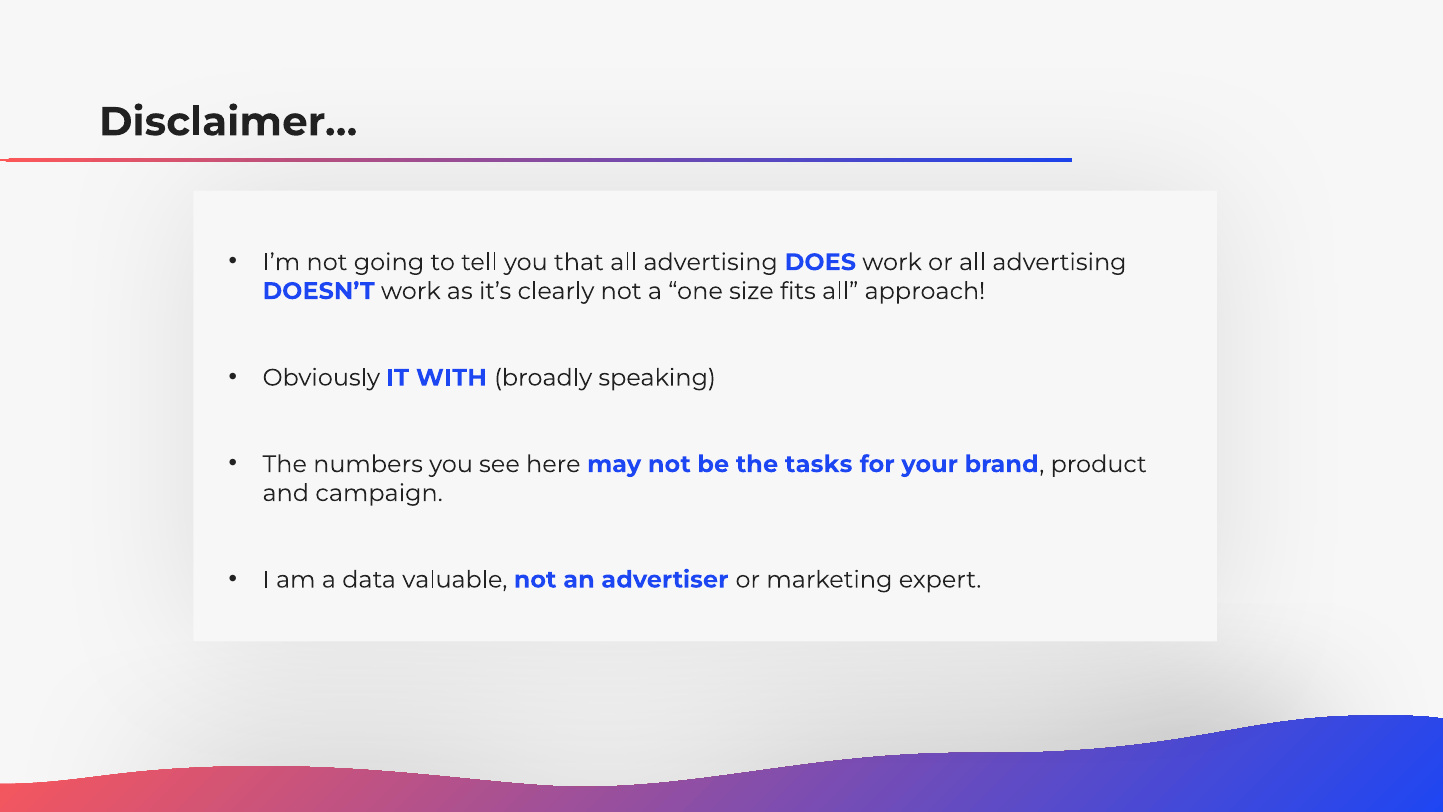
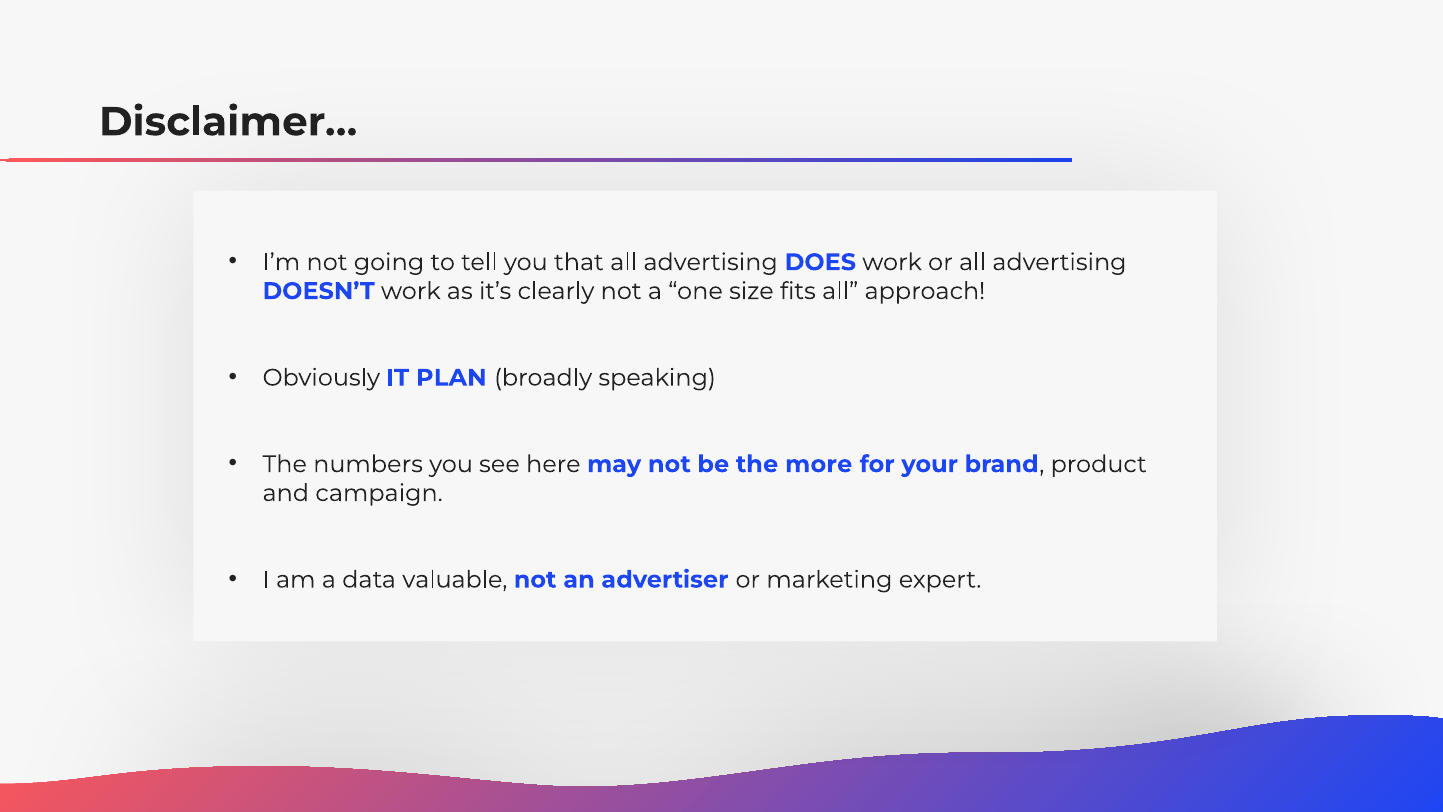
WITH: WITH -> PLAN (451, 378)
tasks: tasks -> more (819, 464)
